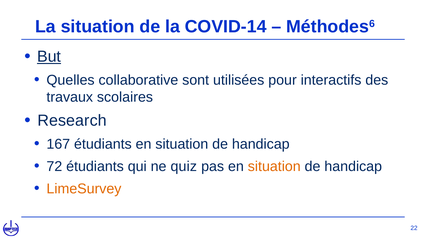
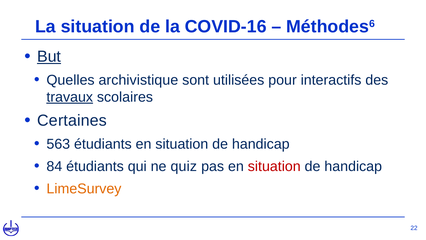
COVID-14: COVID-14 -> COVID-16 (226, 26)
collaborative: collaborative -> archivistique (138, 80)
travaux underline: none -> present (70, 97)
Research: Research -> Certaines (72, 121)
167: 167 -> 563 (58, 144)
72: 72 -> 84 (54, 166)
situation colour: orange -> red (274, 166)
